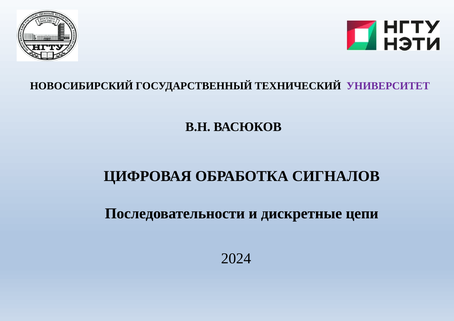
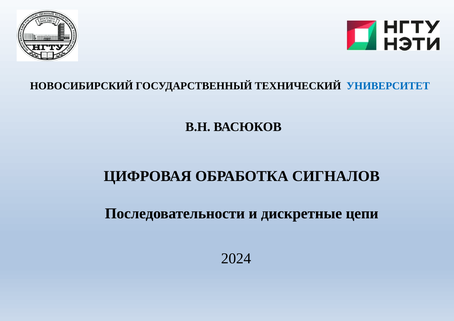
УНИВЕРСИТЕТ colour: purple -> blue (388, 86)
